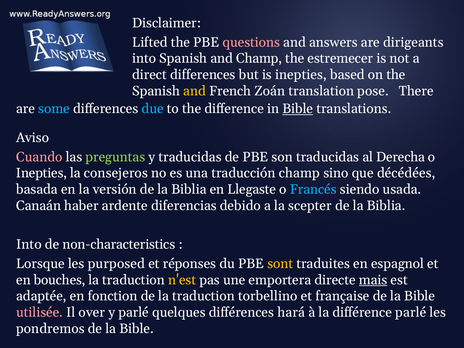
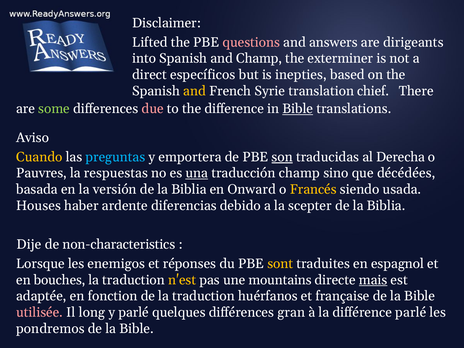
estremecer: estremecer -> exterminer (340, 59)
direct differences: differences -> específicos (203, 75)
Zoán: Zoán -> Syrie (270, 91)
pose: pose -> chief (373, 91)
some colour: light blue -> light green (54, 109)
due colour: light blue -> pink (153, 109)
Cuando colour: pink -> yellow (39, 157)
preguntas colour: light green -> light blue (115, 157)
y traducidas: traducidas -> emportera (190, 157)
son underline: none -> present (282, 157)
Inepties: Inepties -> Pauvres (41, 173)
consejeros: consejeros -> respuestas (116, 173)
una underline: none -> present (197, 173)
Llegaste: Llegaste -> Onward (252, 189)
Francés colour: light blue -> yellow (313, 189)
Canaán: Canaán -> Houses (39, 206)
Into: Into -> Dije (29, 244)
purposed: purposed -> enemigos (116, 264)
emportera: emportera -> mountains (280, 280)
torbellino: torbellino -> huérfanos (268, 296)
over: over -> long (92, 312)
hará: hará -> gran (291, 312)
